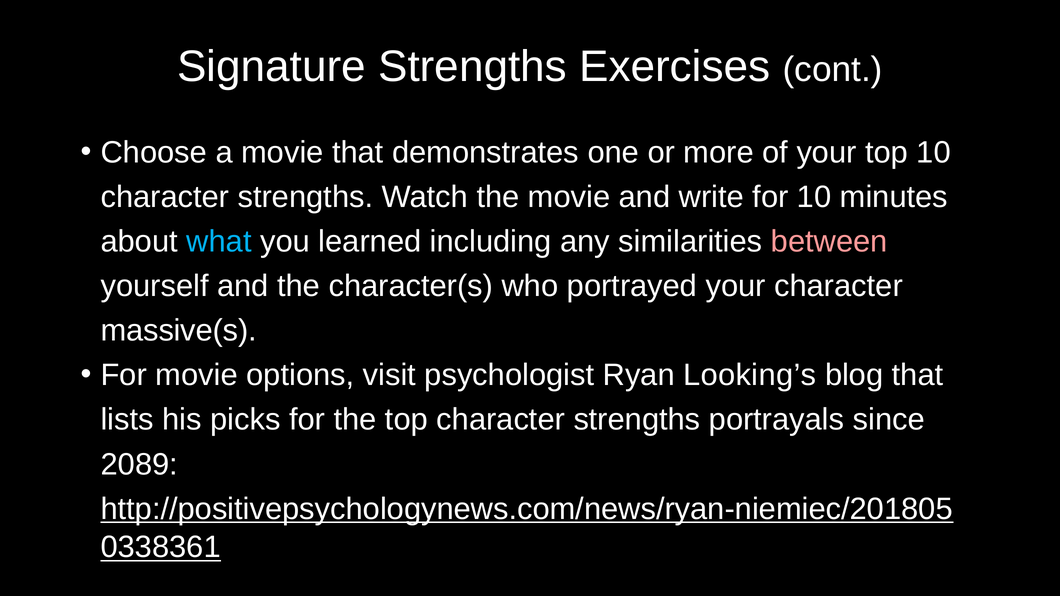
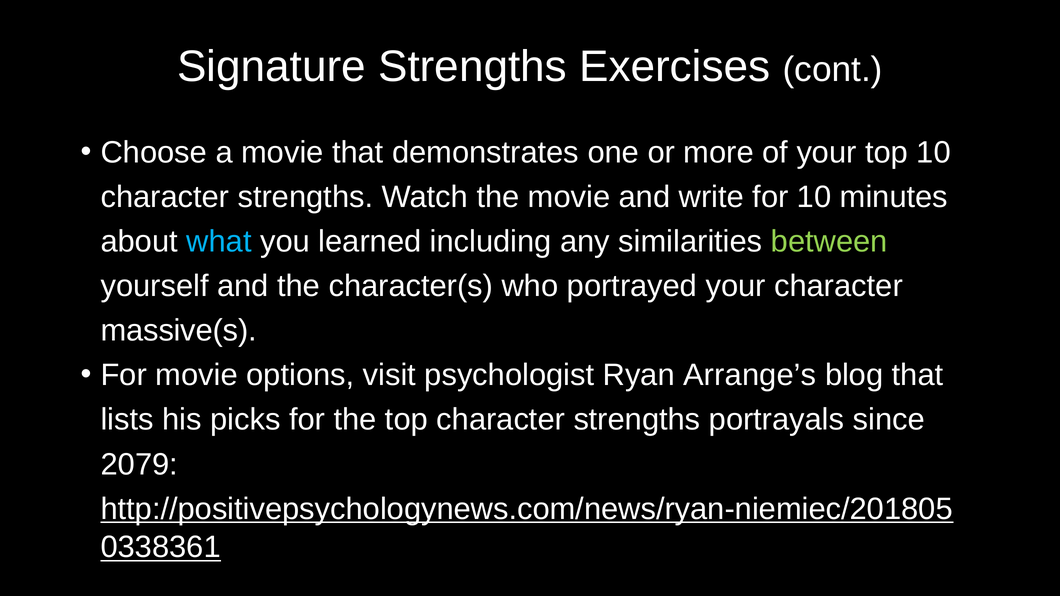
between colour: pink -> light green (829, 242)
Looking’s: Looking’s -> Arrange’s (750, 375)
2089: 2089 -> 2079 (139, 465)
